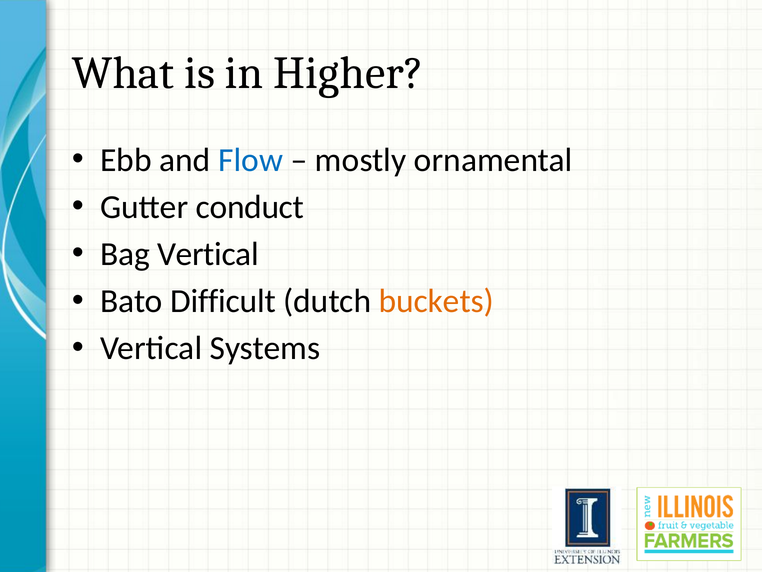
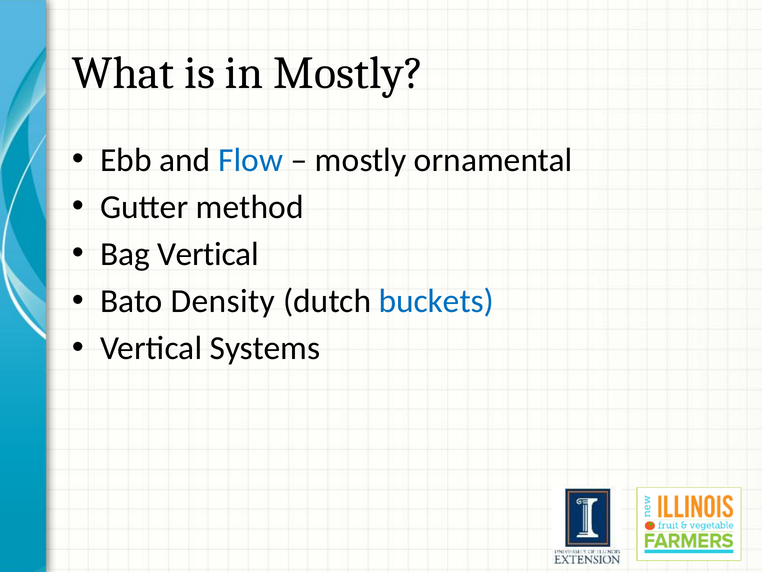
in Higher: Higher -> Mostly (348, 73)
conduct: conduct -> method (250, 207)
Difficult: Difficult -> Density (223, 301)
buckets colour: orange -> blue (436, 301)
